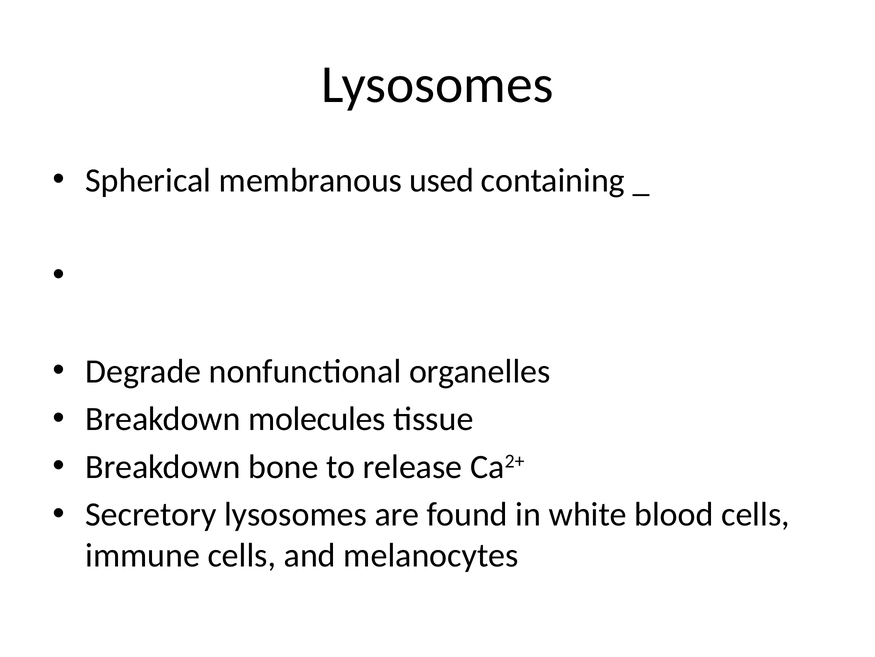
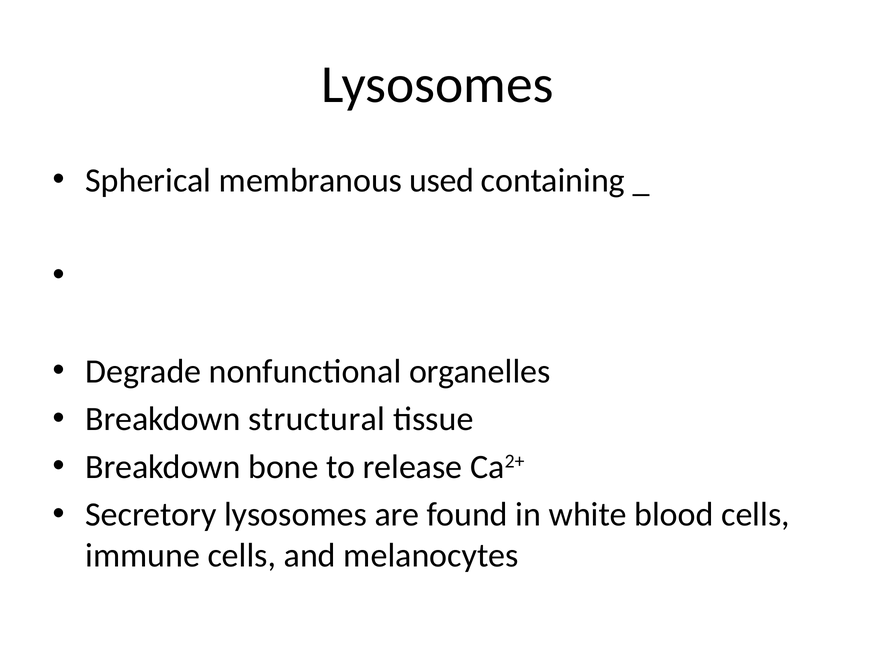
molecules: molecules -> structural (317, 419)
